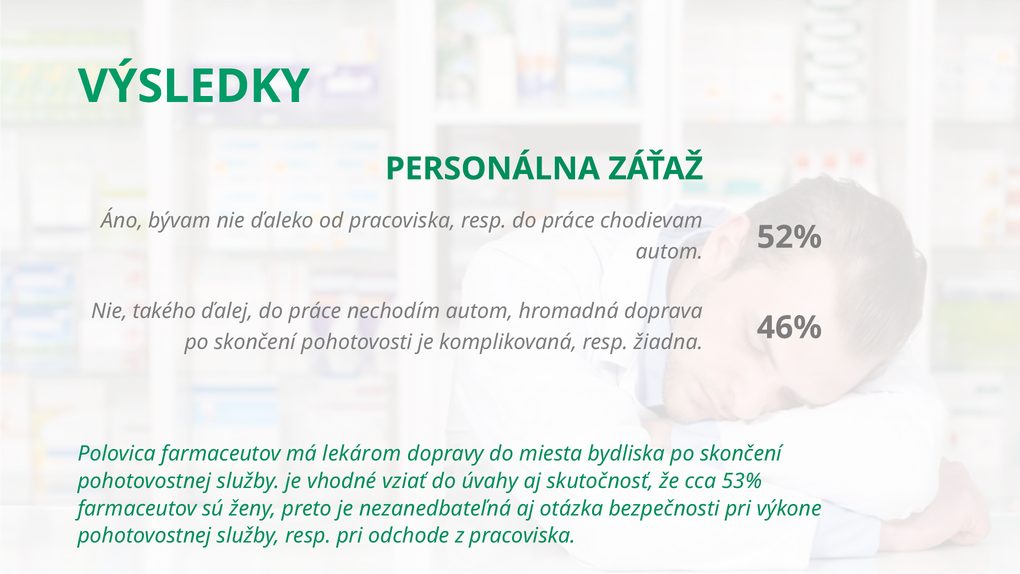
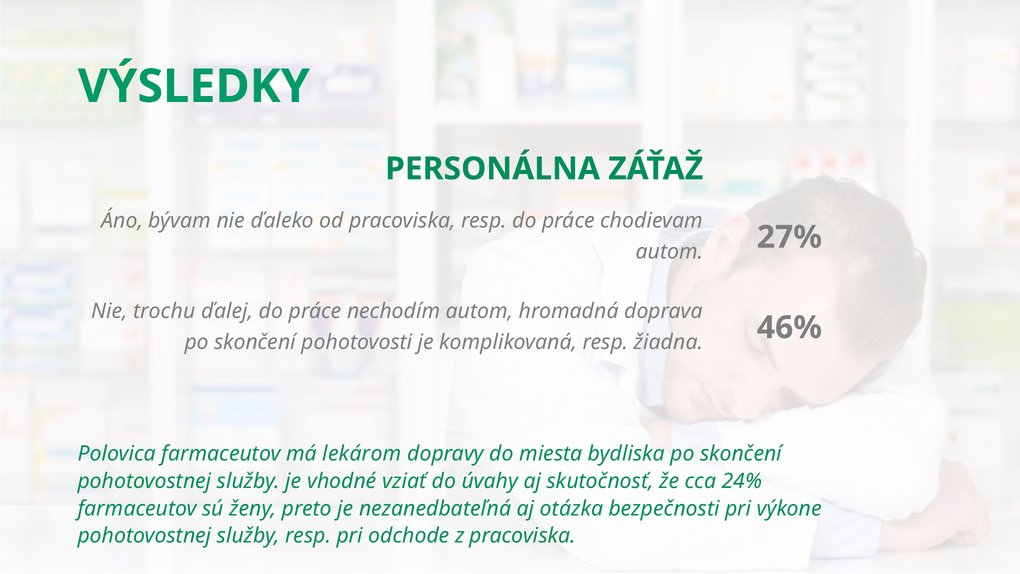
52%: 52% -> 27% (789, 237)
takého: takého -> trochu (164, 311)
53%: 53% -> 24% (742, 481)
